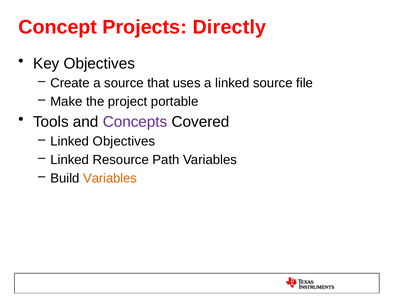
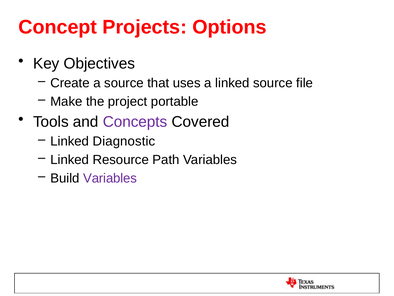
Directly: Directly -> Options (229, 27)
Linked Objectives: Objectives -> Diagnostic (124, 141)
Variables colour: orange -> purple (110, 178)
